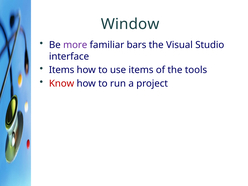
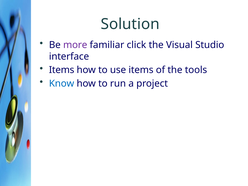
Window: Window -> Solution (130, 24)
bars: bars -> click (136, 45)
Know colour: red -> blue (62, 84)
